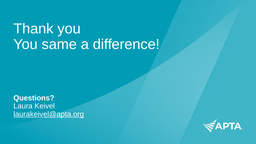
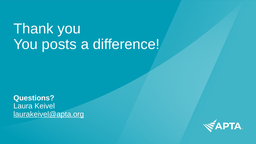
same: same -> posts (59, 44)
